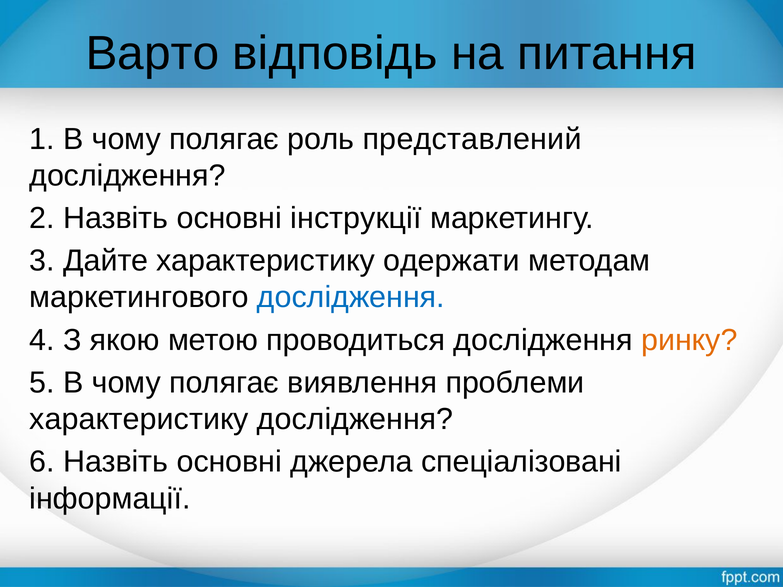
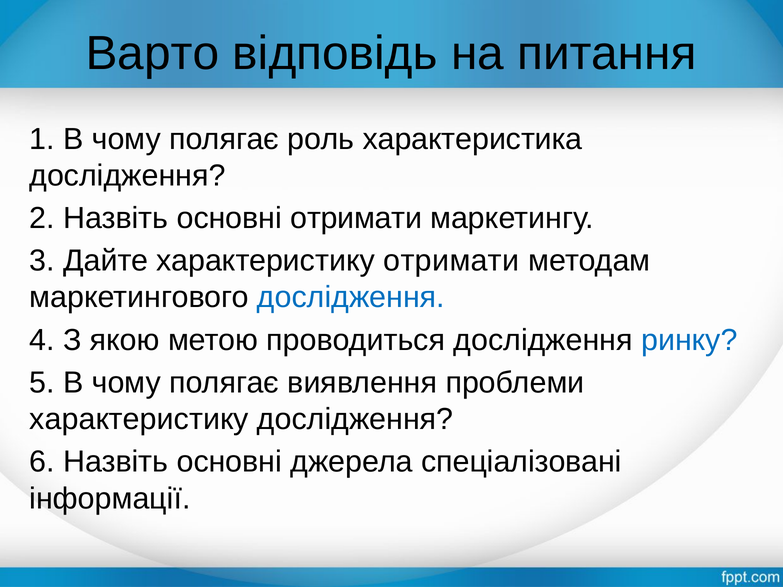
представлений: представлений -> характеристика (472, 139)
основні інструкції: інструкції -> отримати (356, 218)
характеристику одержати: одержати -> отримати (451, 261)
ринку colour: orange -> blue (689, 340)
